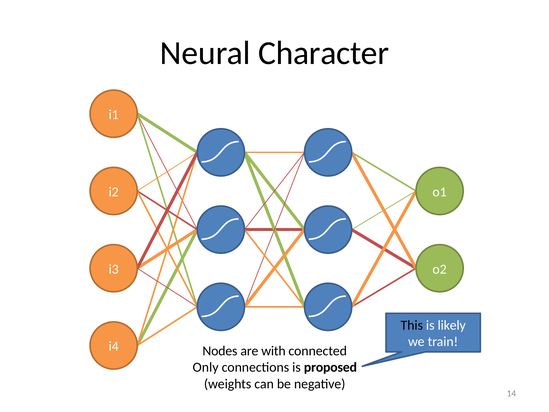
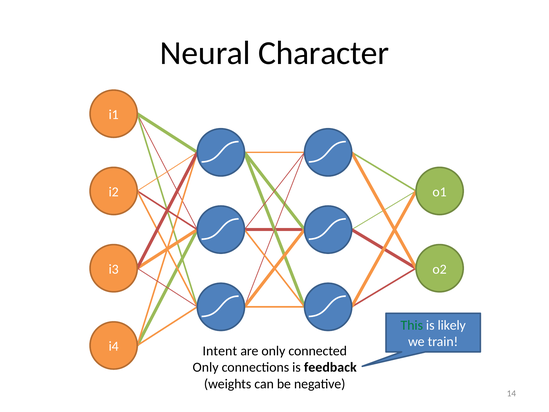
This colour: black -> green (412, 325)
Nodes: Nodes -> Intent (220, 351)
are with: with -> only (273, 351)
proposed: proposed -> feedback (330, 367)
